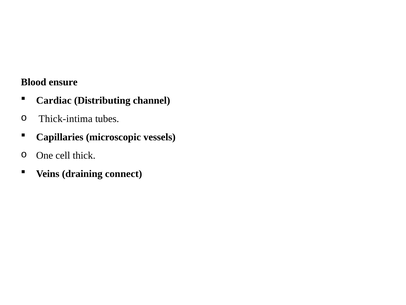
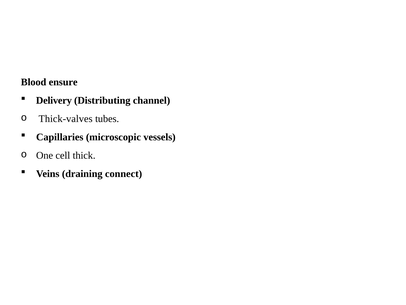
Cardiac: Cardiac -> Delivery (54, 100)
Thick-intima: Thick-intima -> Thick-valves (66, 119)
